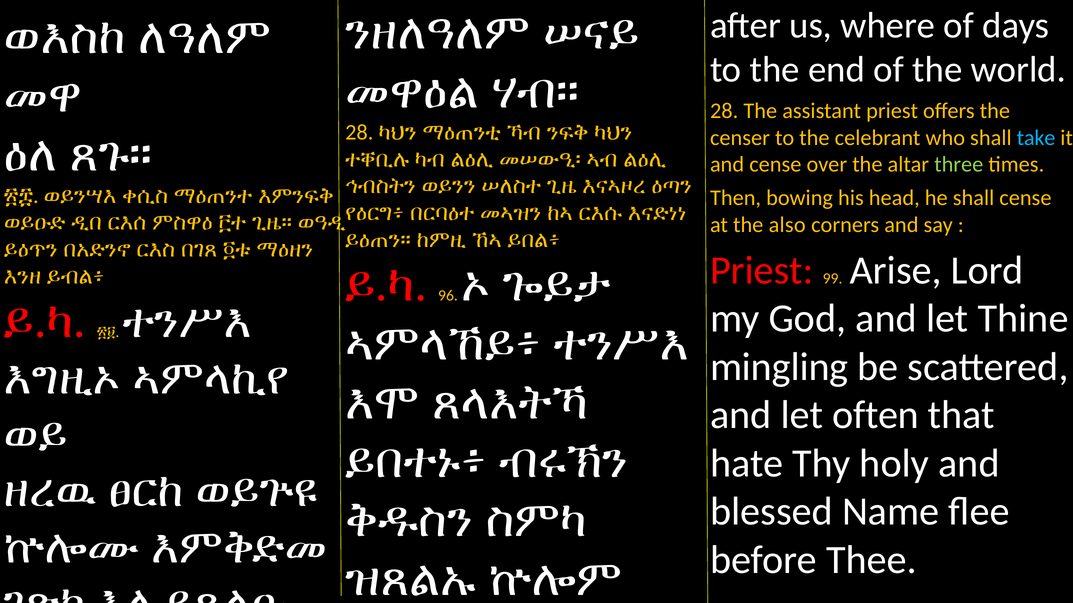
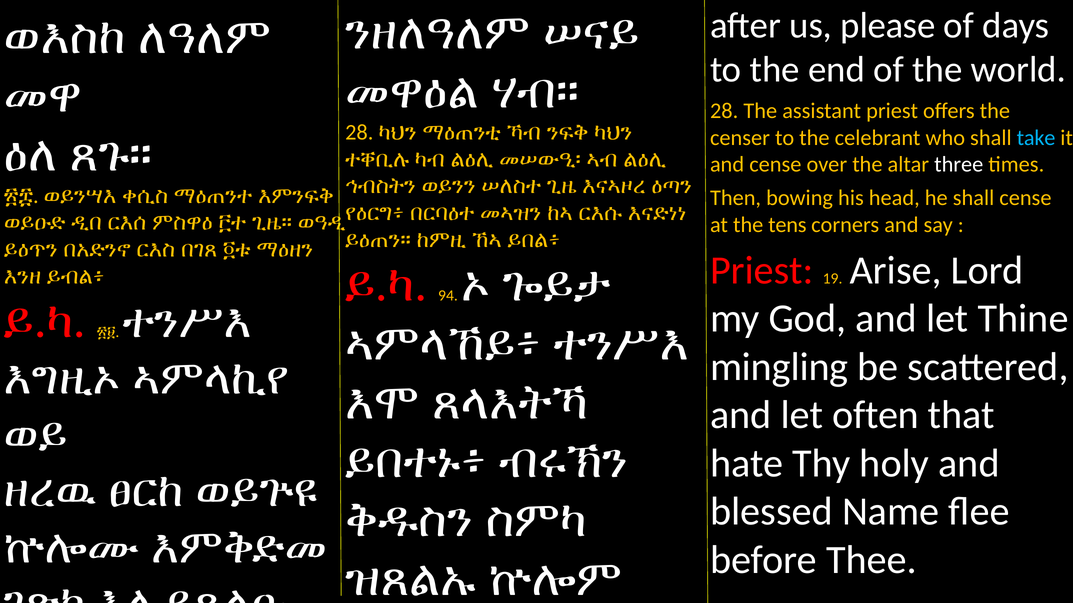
where: where -> please (888, 26)
three colour: light green -> white (959, 165)
also: also -> tens (787, 225)
99: 99 -> 19 (833, 279)
96: 96 -> 94 (448, 296)
